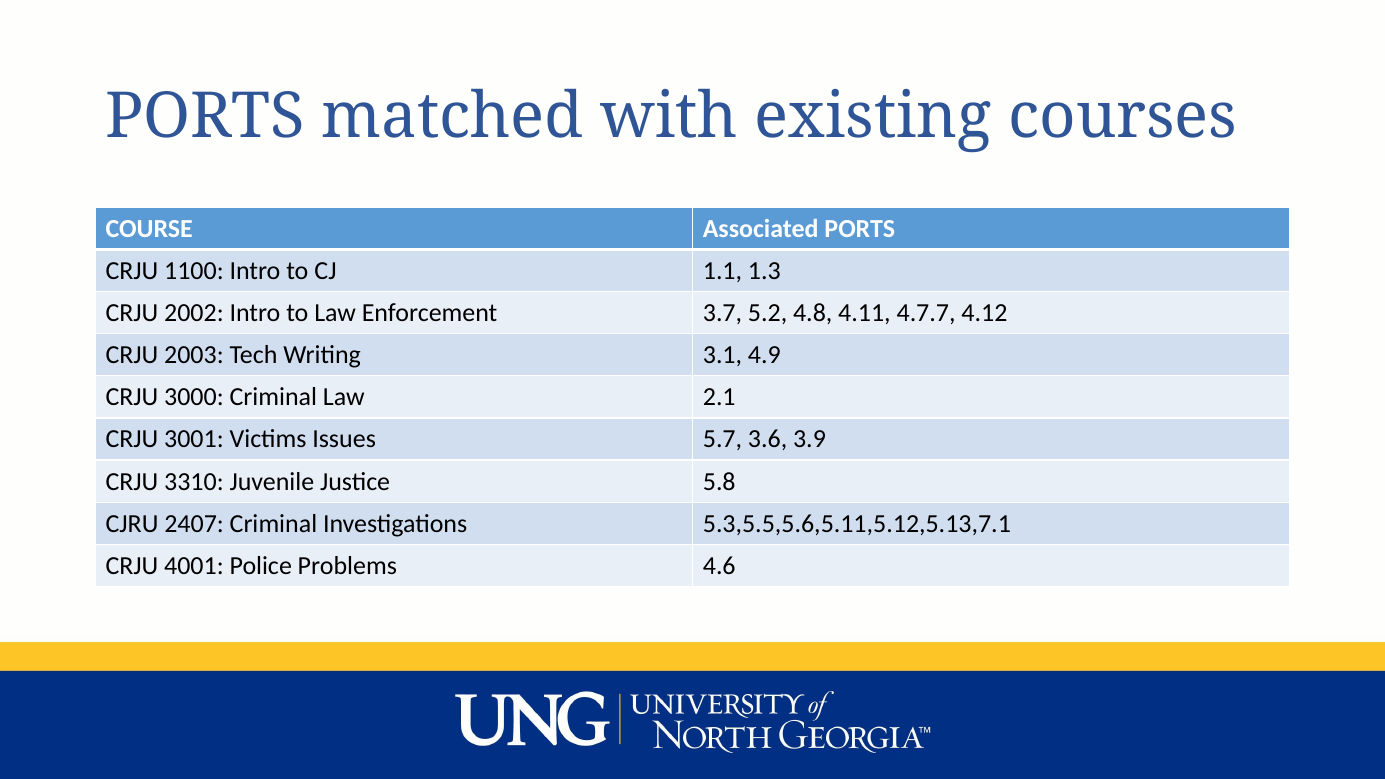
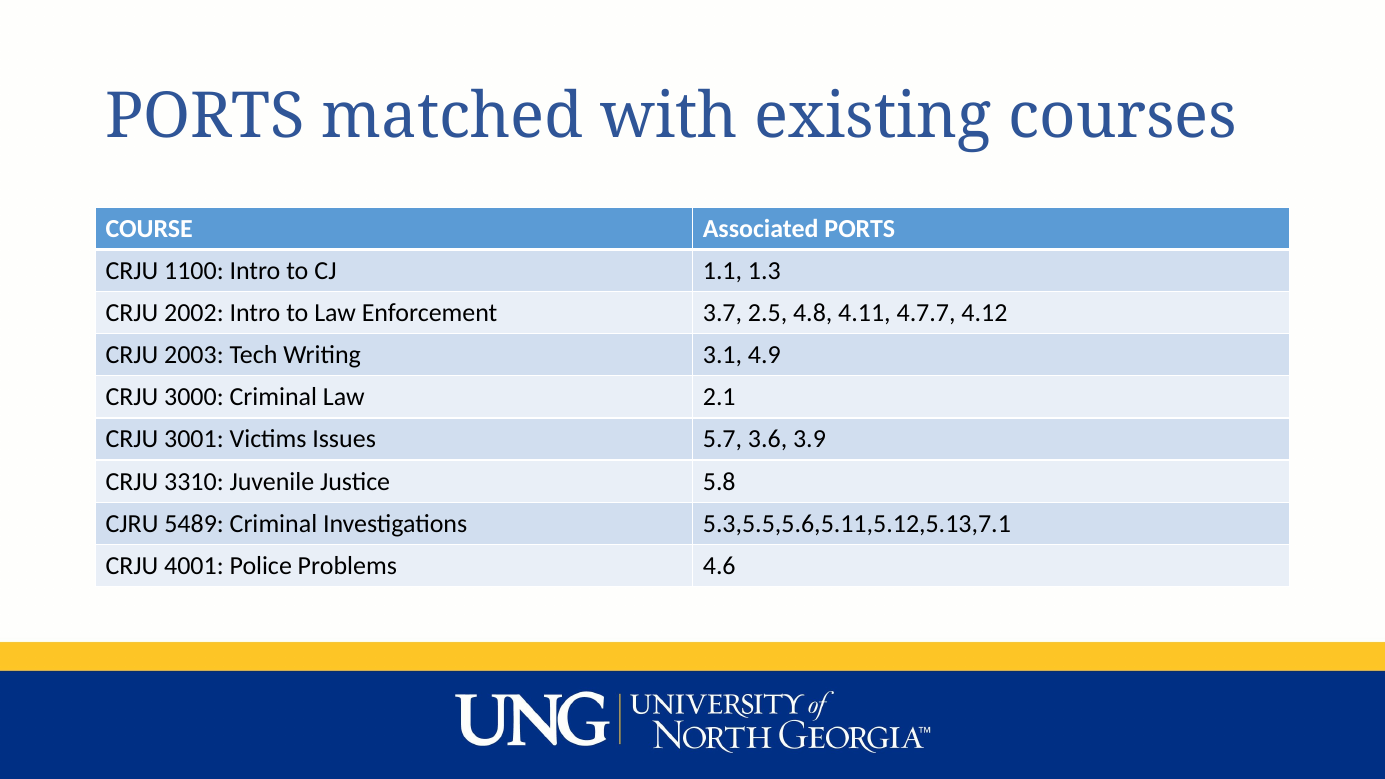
5.2: 5.2 -> 2.5 (768, 313)
2407: 2407 -> 5489 (194, 524)
